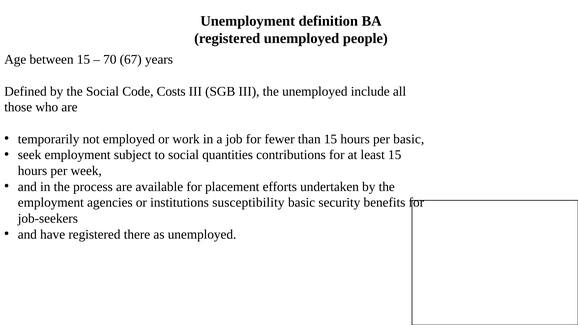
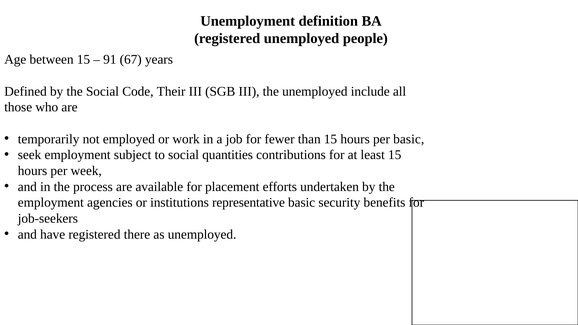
70: 70 -> 91 (110, 60)
Costs: Costs -> Their (171, 91)
susceptibility: susceptibility -> representative (249, 203)
